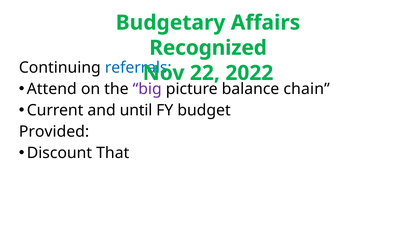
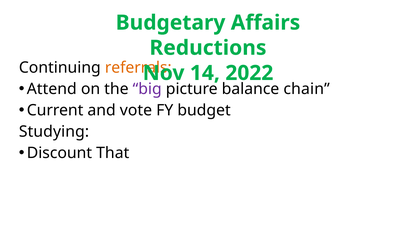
Recognized: Recognized -> Reductions (208, 48)
referrals colour: blue -> orange (138, 68)
22: 22 -> 14 (205, 73)
until: until -> vote (136, 110)
Provided: Provided -> Studying (54, 132)
